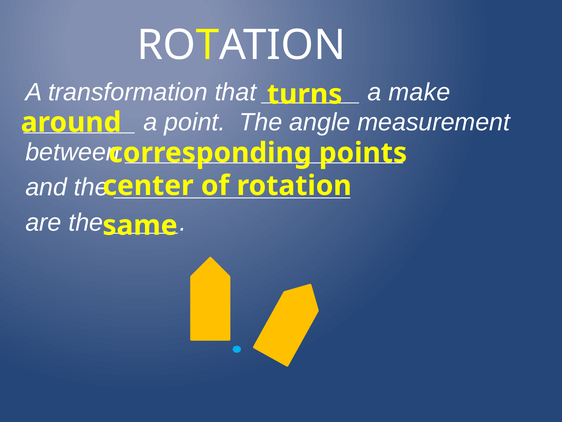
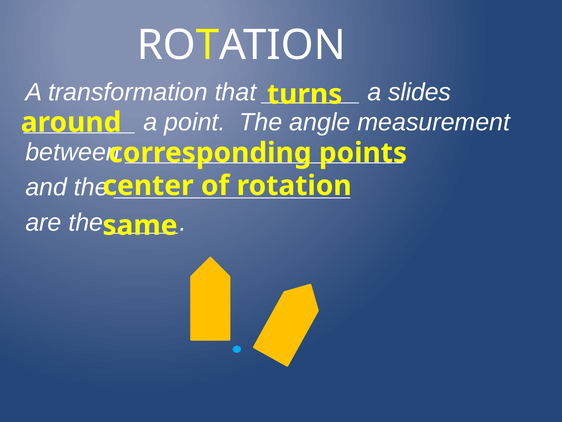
make: make -> slides (420, 92)
